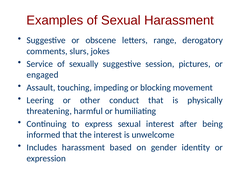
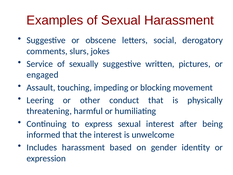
range: range -> social (165, 40)
session: session -> written (160, 64)
